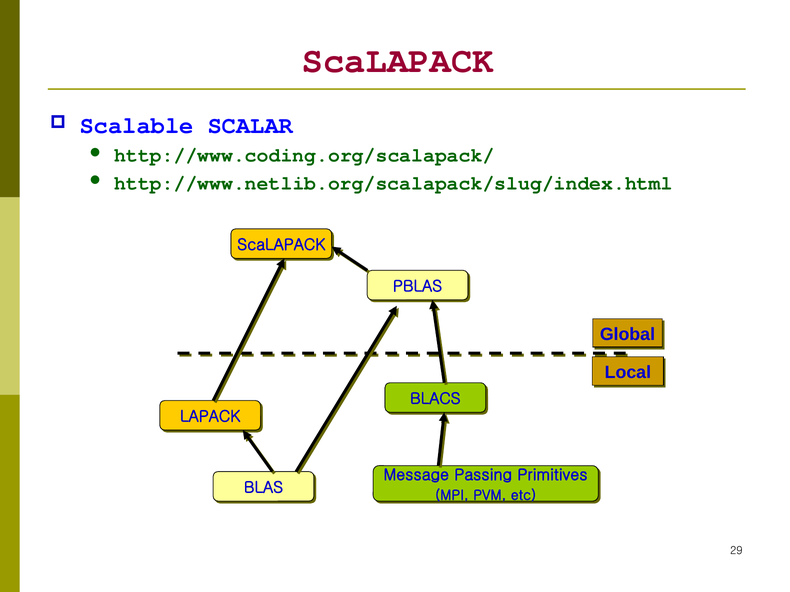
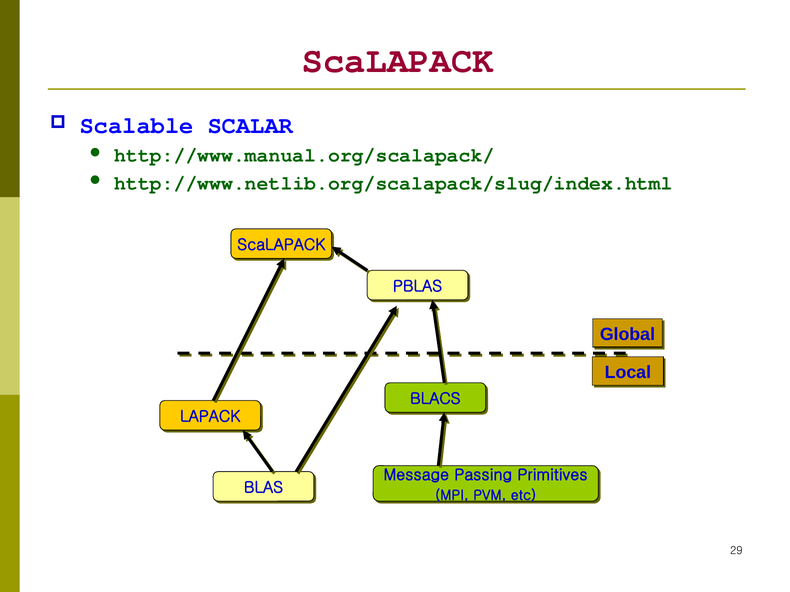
http://www.coding.org/scalapack/: http://www.coding.org/scalapack/ -> http://www.manual.org/scalapack/ (304, 155)
